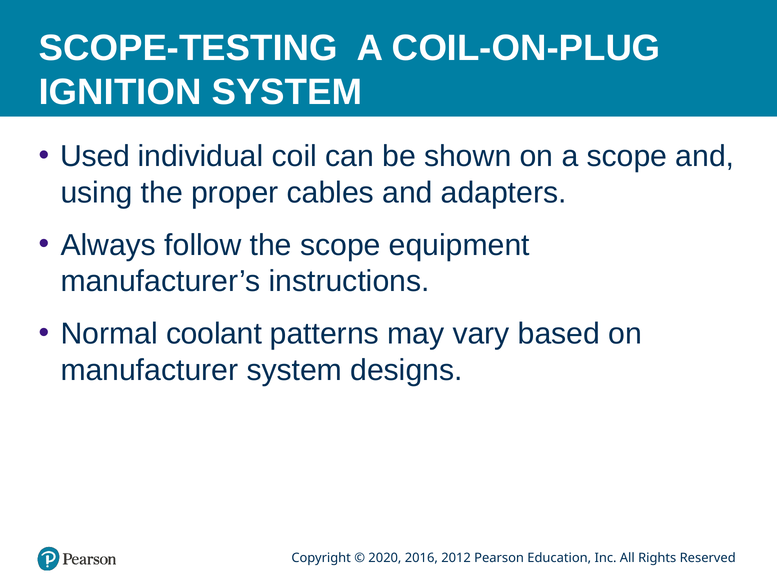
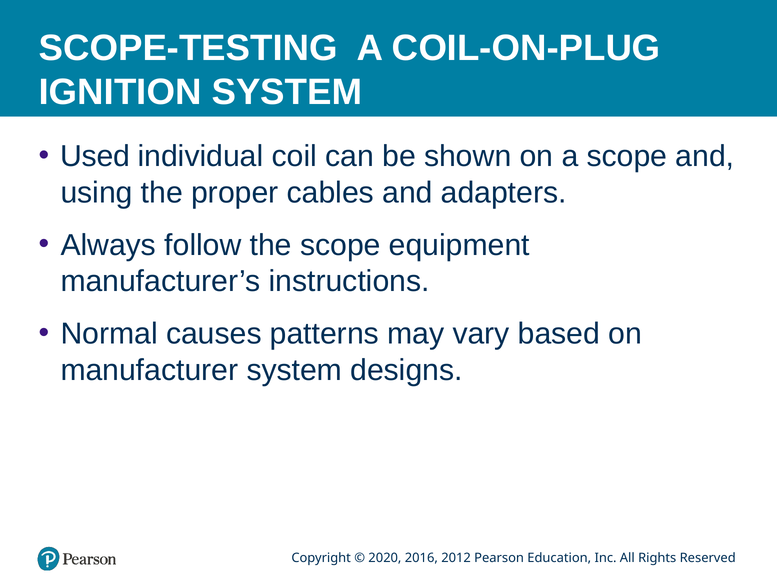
coolant: coolant -> causes (214, 334)
